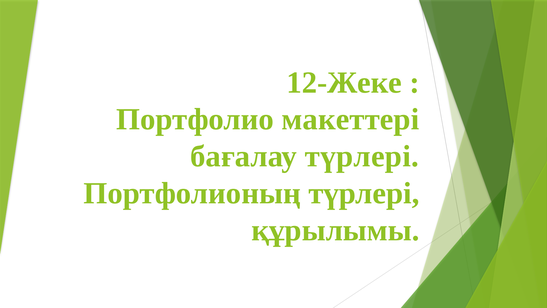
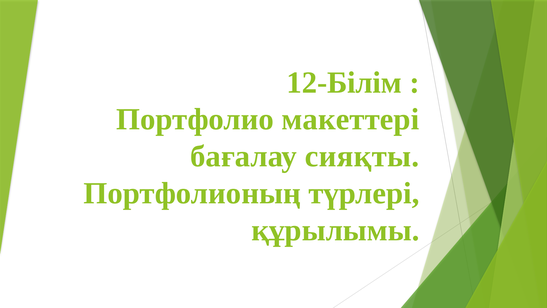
12-Жеке: 12-Жеке -> 12-Білім (344, 82)
бағалау түрлері: түрлері -> сияқты (362, 156)
